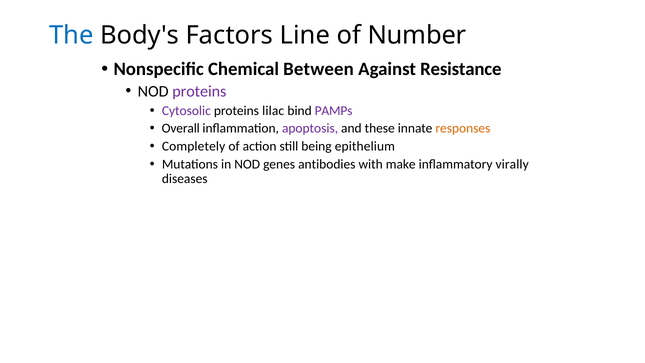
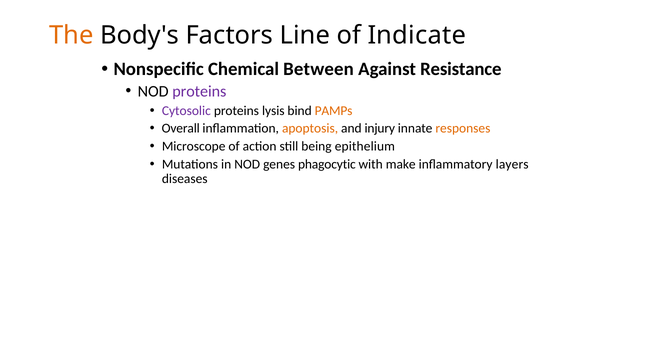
The colour: blue -> orange (71, 35)
Number: Number -> Indicate (417, 35)
lilac: lilac -> lysis (273, 111)
PAMPs colour: purple -> orange (334, 111)
apoptosis colour: purple -> orange (310, 128)
these: these -> injury (380, 128)
Completely: Completely -> Microscope (194, 146)
antibodies: antibodies -> phagocytic (327, 164)
virally: virally -> layers (512, 164)
